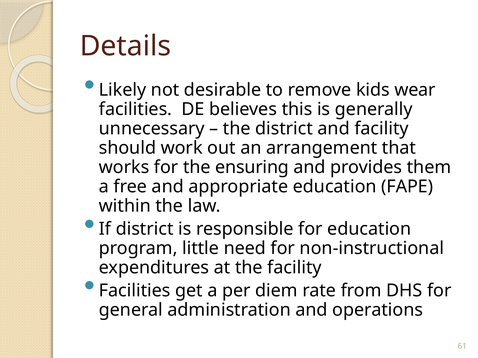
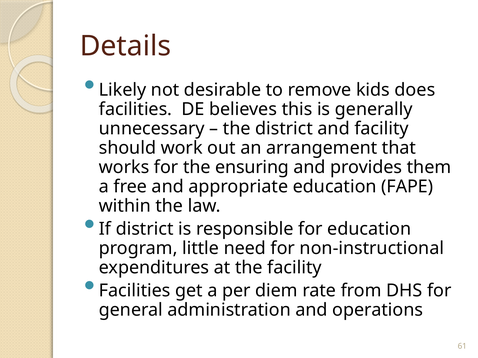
wear: wear -> does (415, 90)
